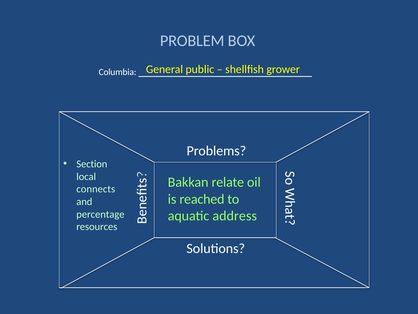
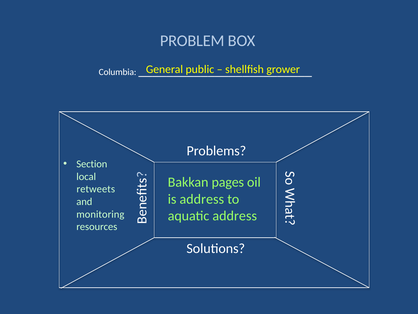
relate: relate -> pages (228, 182)
connects: connects -> retweets (96, 189)
is reached: reached -> address (202, 199)
percentage: percentage -> monitoring (100, 214)
